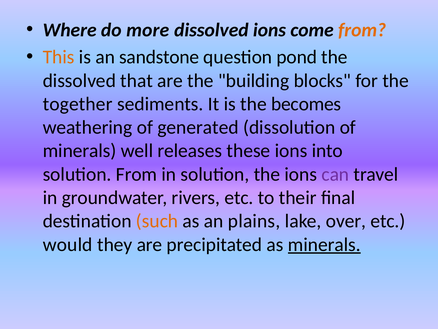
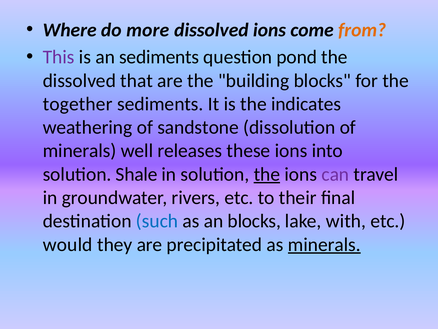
This colour: orange -> purple (59, 57)
an sandstone: sandstone -> sediments (159, 57)
becomes: becomes -> indicates (306, 104)
generated: generated -> sandstone (198, 127)
solution From: From -> Shale (137, 174)
the underline: none -> present (267, 174)
such colour: orange -> blue (157, 221)
an plains: plains -> blocks (254, 221)
over: over -> with (346, 221)
